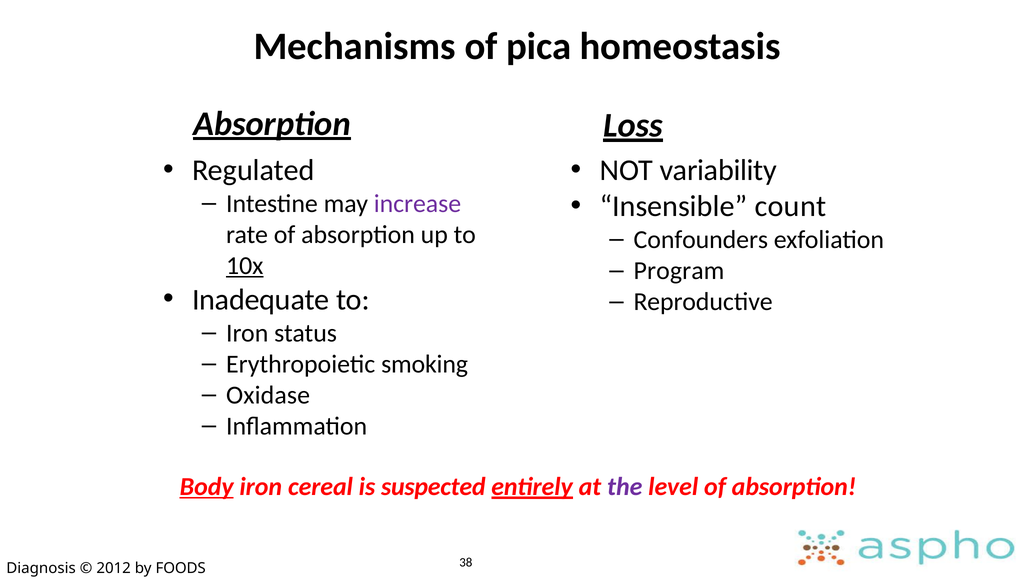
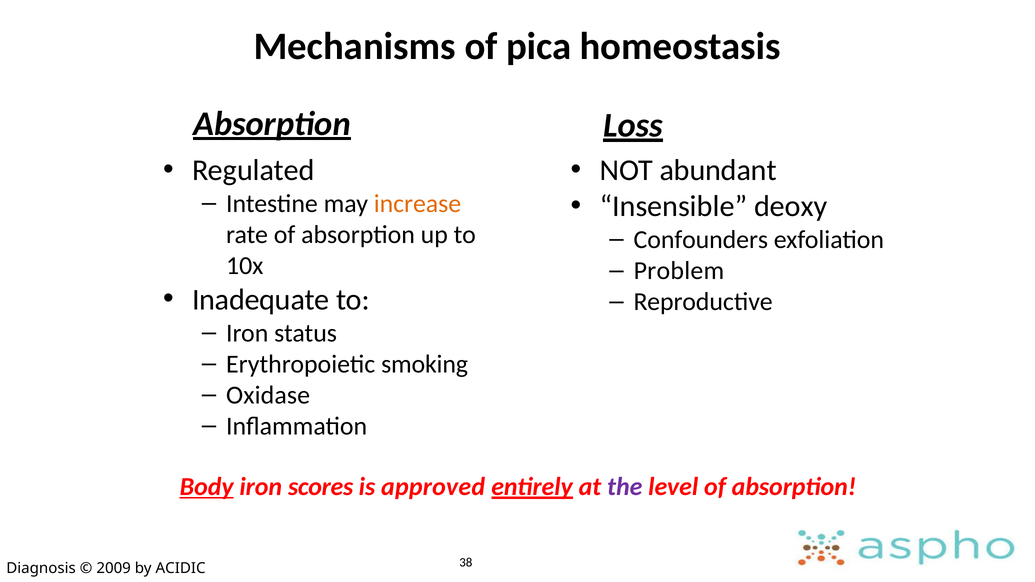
variability: variability -> abundant (718, 170)
increase colour: purple -> orange (417, 204)
count: count -> deoxy (791, 207)
10x underline: present -> none (245, 266)
Program: Program -> Problem (679, 271)
cereal: cereal -> scores (321, 487)
suspected: suspected -> approved (433, 487)
2012: 2012 -> 2009 (114, 569)
FOODS: FOODS -> ACIDIC (181, 569)
